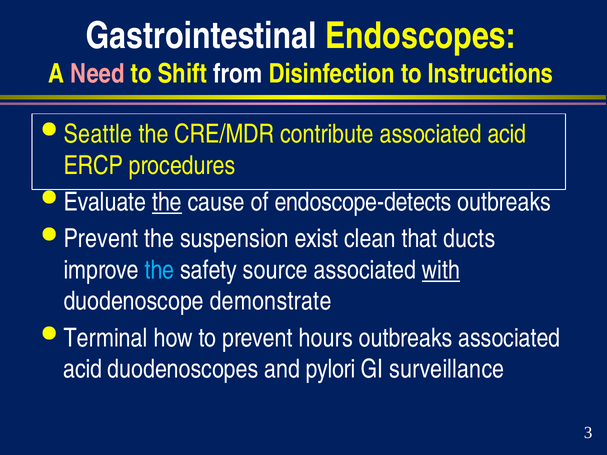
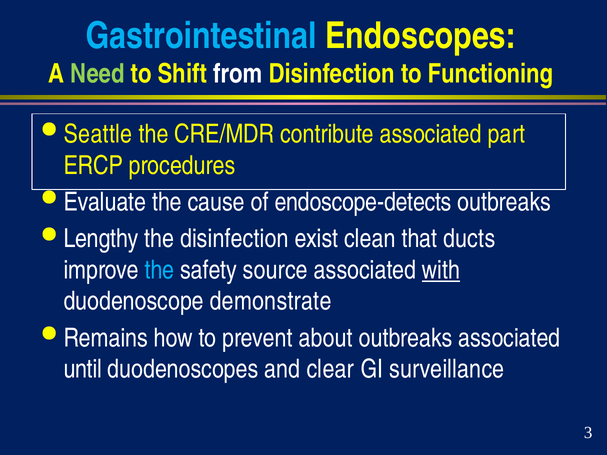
Gastrointestinal colour: white -> light blue (201, 36)
Need colour: pink -> light green (98, 74)
Instructions: Instructions -> Functioning (491, 74)
acid: acid -> part (507, 134)
the underline: present -> none (167, 202)
Prevent: Prevent -> Lengthy (101, 239)
the suspension: suspension -> disinfection (234, 239)
Terminal: Terminal -> Remains (106, 338)
hours: hours -> about (326, 338)
acid: acid -> until (83, 370)
pylori: pylori -> clear (330, 370)
